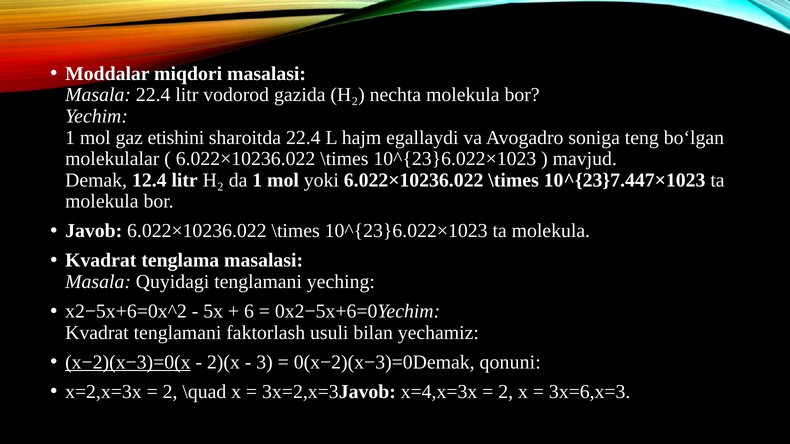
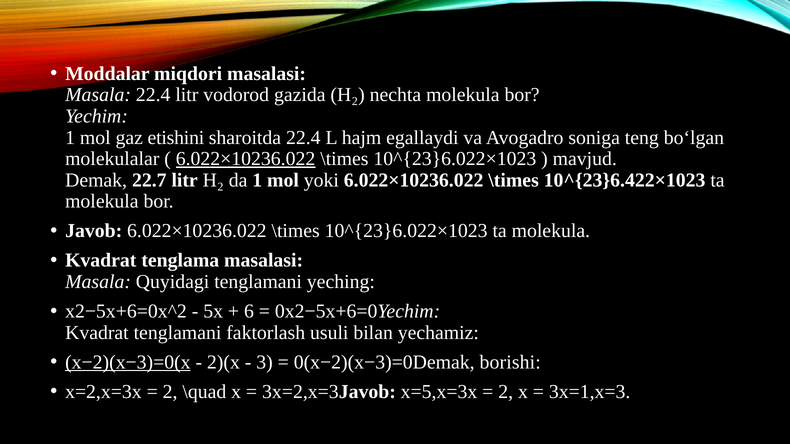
6.022×10236.022 underline: none -> present (246, 159)
12.4: 12.4 -> 22.7 (149, 180)
10^{23}7.447×1023: 10^{23}7.447×1023 -> 10^{23}6.422×1023 (625, 180)
qonuni: qonuni -> borishi (510, 362)
x=4,x=3x: x=4,x=3x -> x=5,x=3x (439, 392)
3x=6,x=3: 3x=6,x=3 -> 3x=1,x=3 (590, 392)
